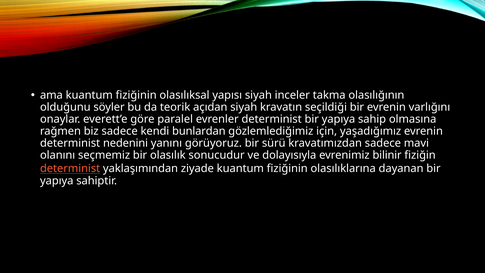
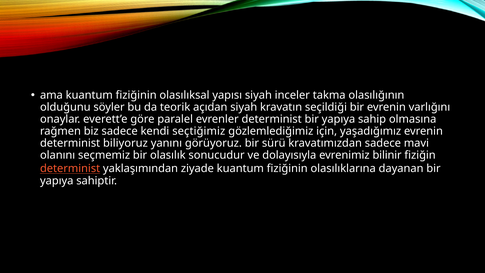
bunlardan: bunlardan -> seçtiğimiz (199, 131)
nedenini: nedenini -> biliyoruz (125, 143)
